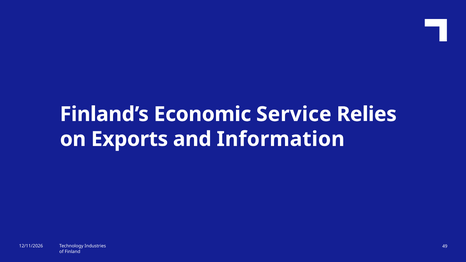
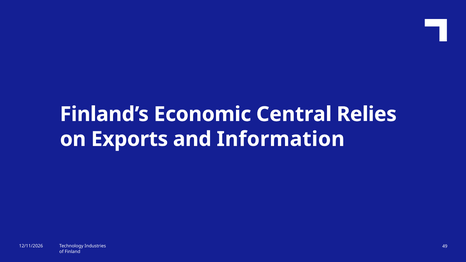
Service: Service -> Central (294, 114)
